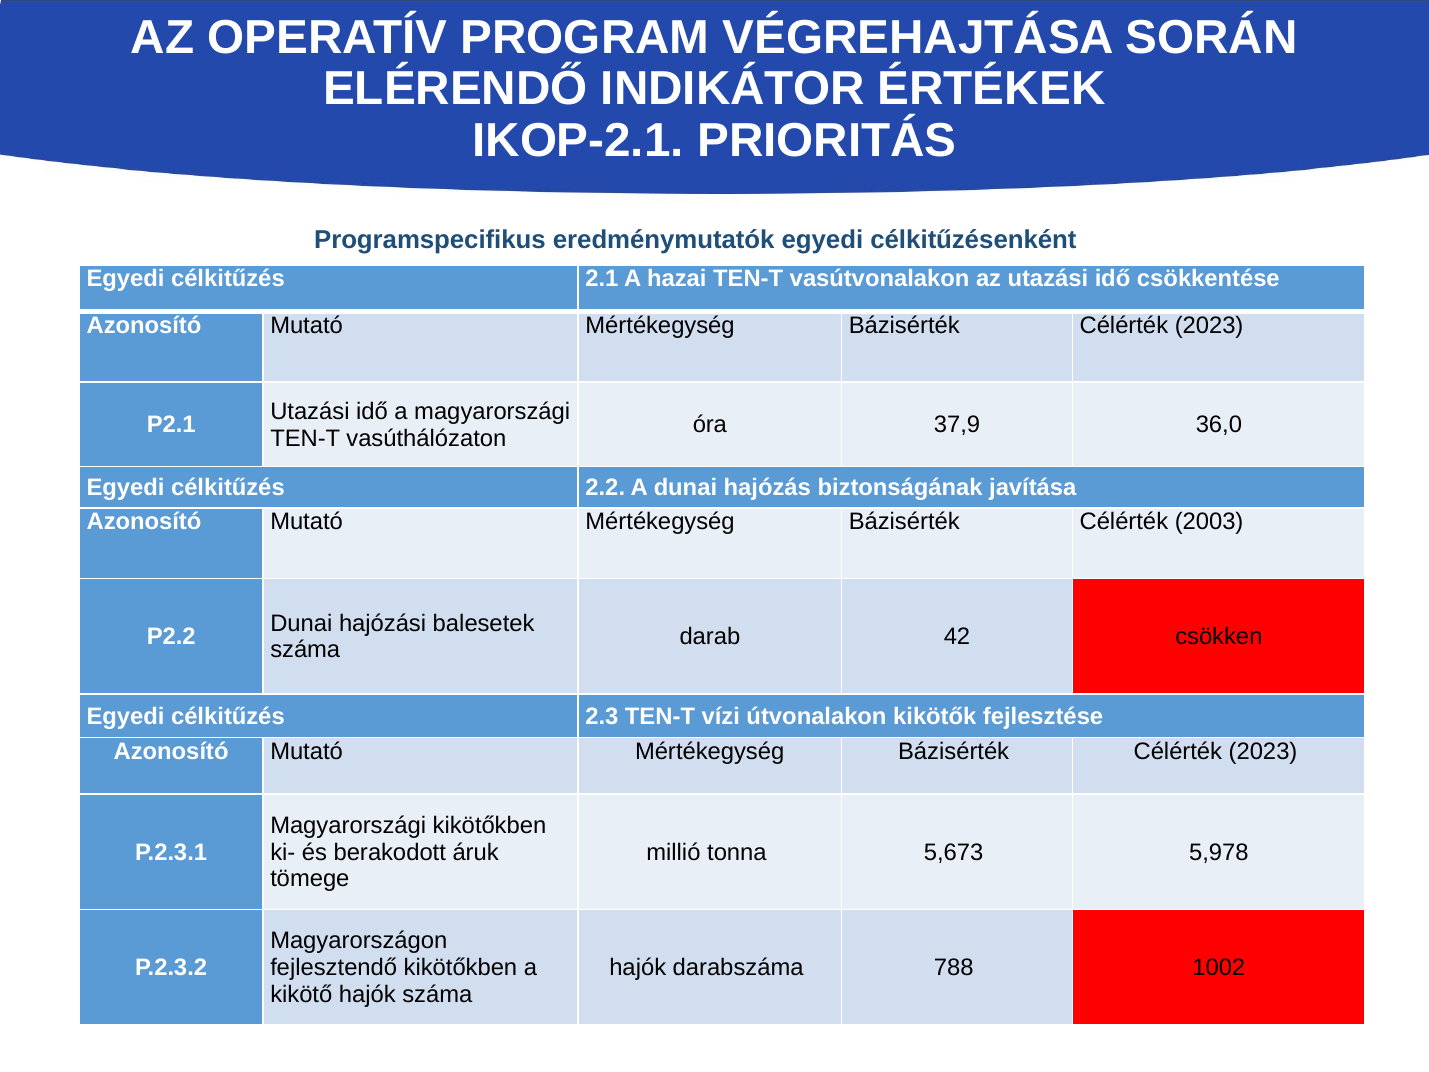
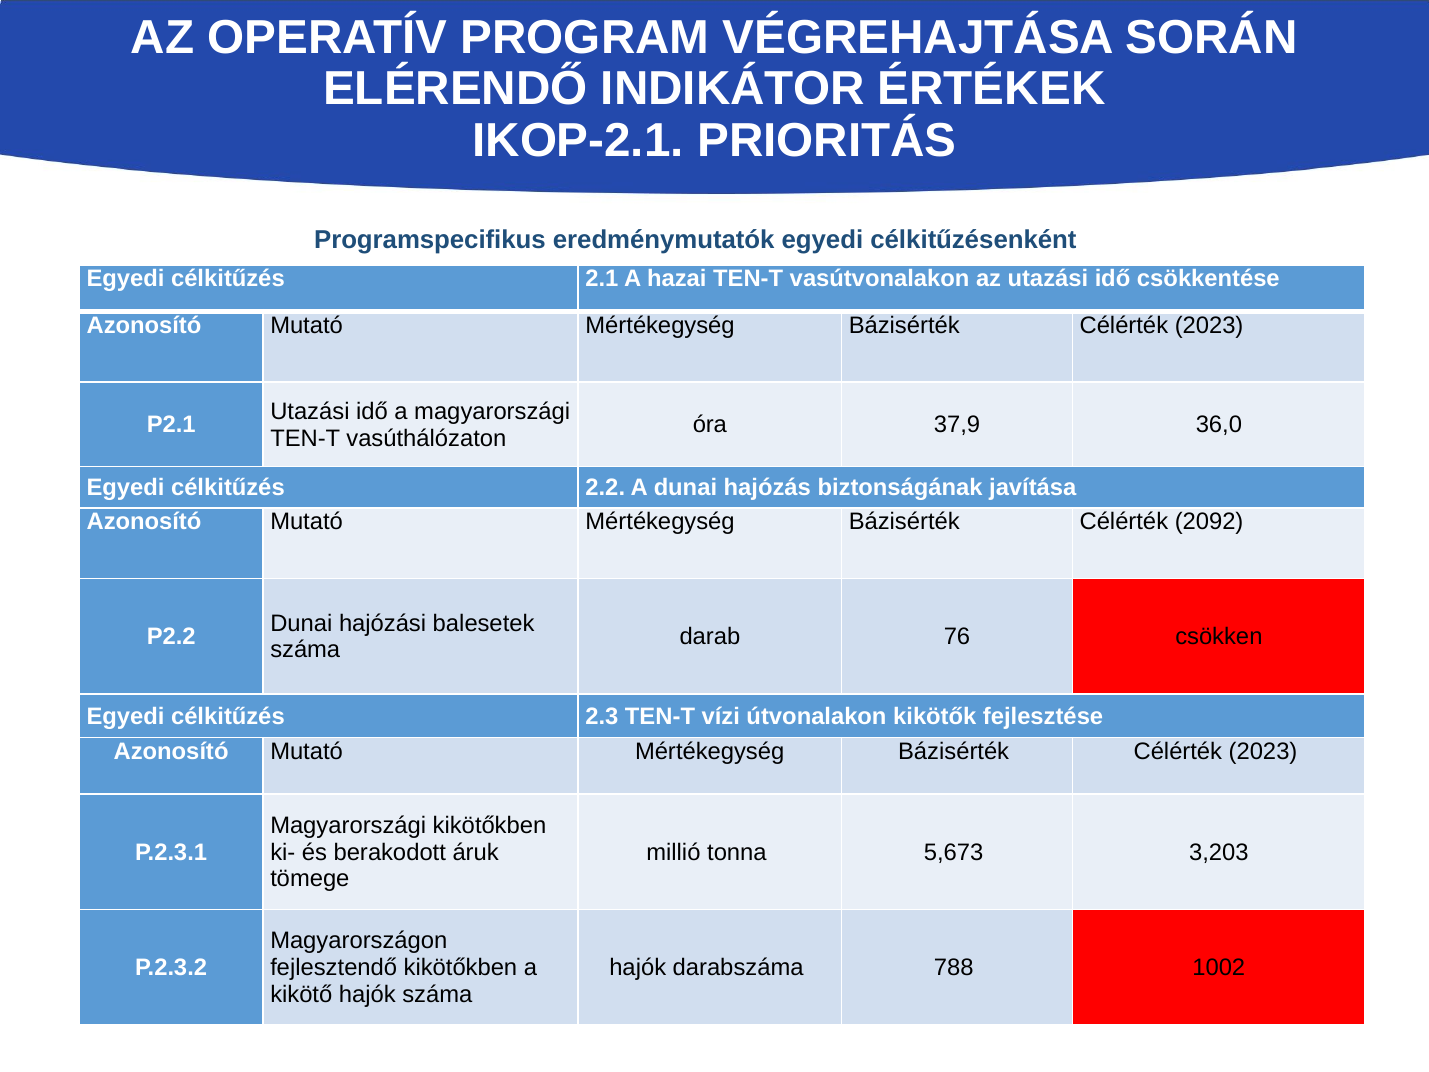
2003: 2003 -> 2092 (1209, 522)
42: 42 -> 76 (957, 637)
5,978: 5,978 -> 3,203 (1219, 852)
